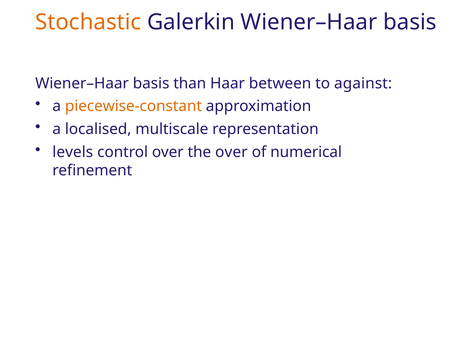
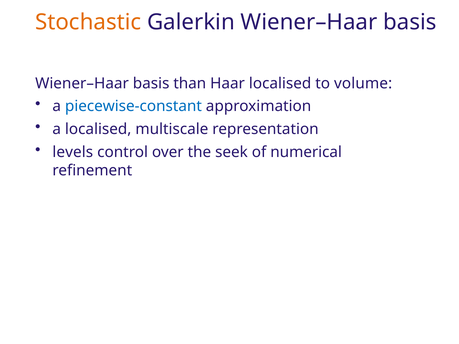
Haar between: between -> localised (280, 83)
against: against -> volume (363, 83)
piecewise-constant colour: orange -> blue (133, 106)
the over: over -> seek (231, 152)
